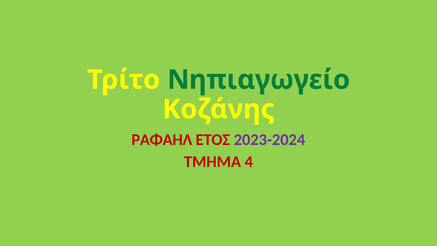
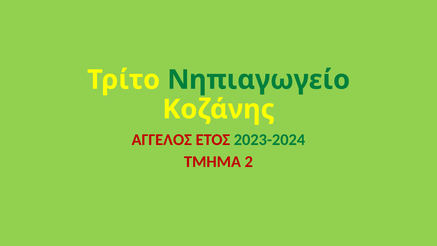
ΡΑΦΑΗΛ: ΡΑΦΑΗΛ -> ΑΓΓΕΛΟΣ (162, 139)
2023-2024 colour: purple -> green (269, 139)
4: 4 -> 2 (249, 162)
